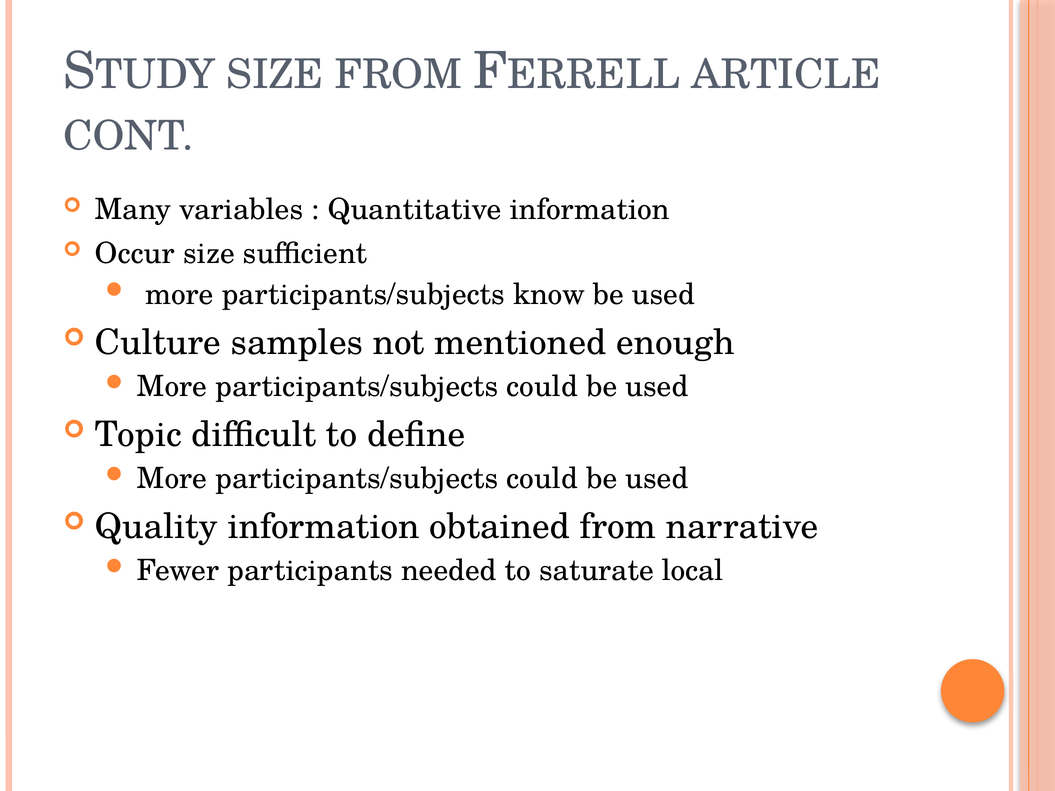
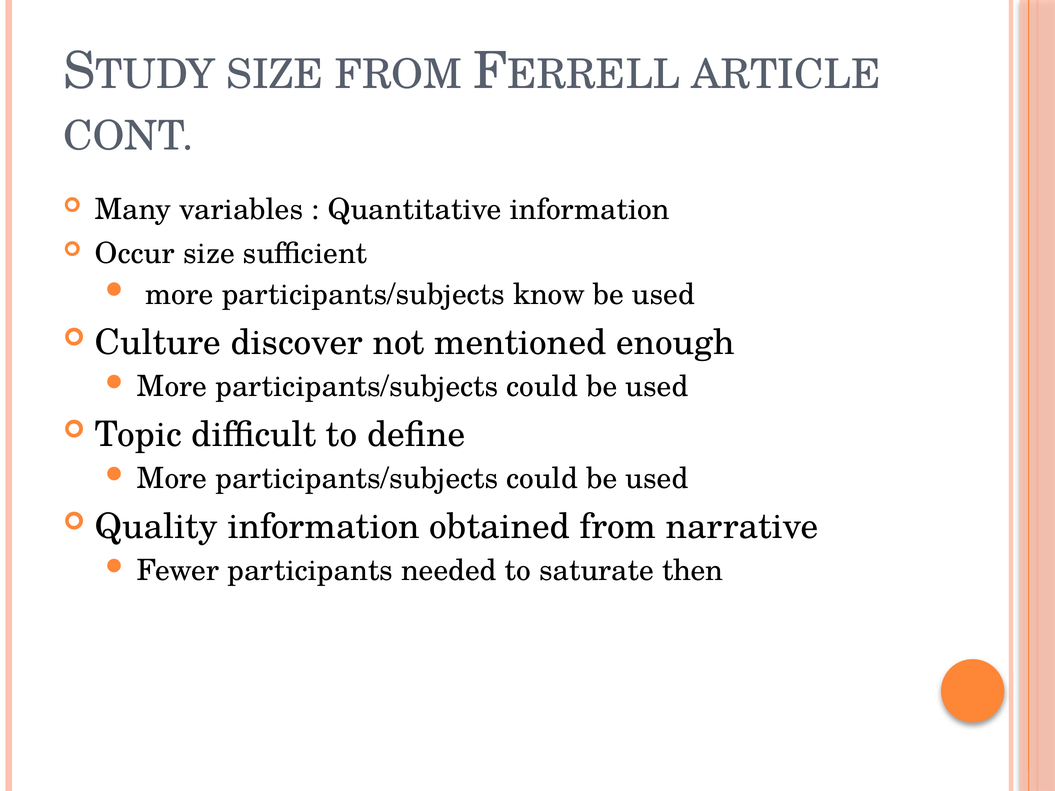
samples: samples -> discover (297, 343)
local: local -> then (693, 571)
